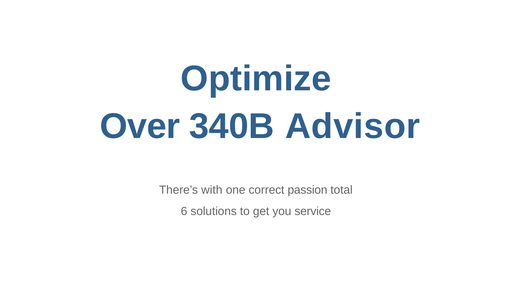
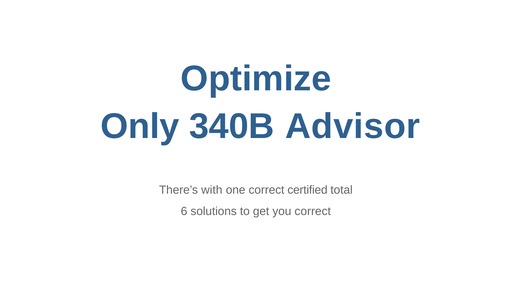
Over: Over -> Only (140, 126)
passion: passion -> certified (307, 190)
you service: service -> correct (313, 211)
